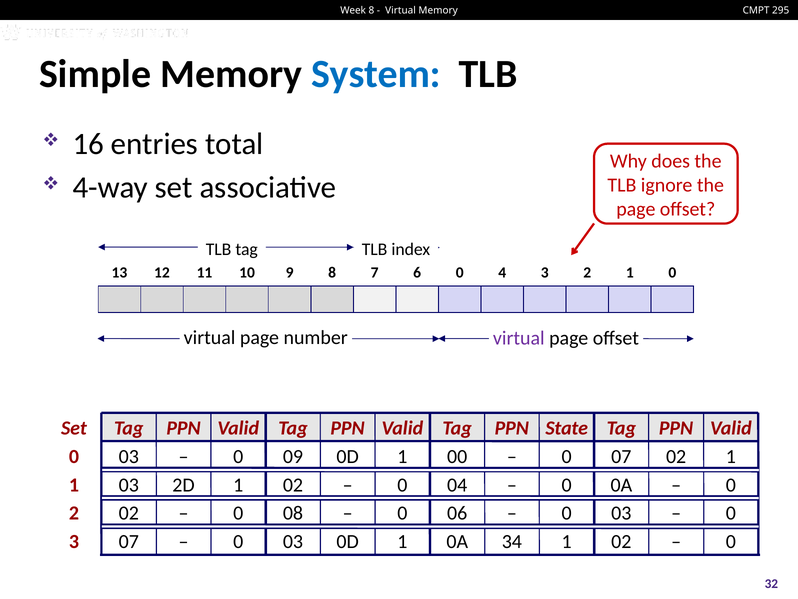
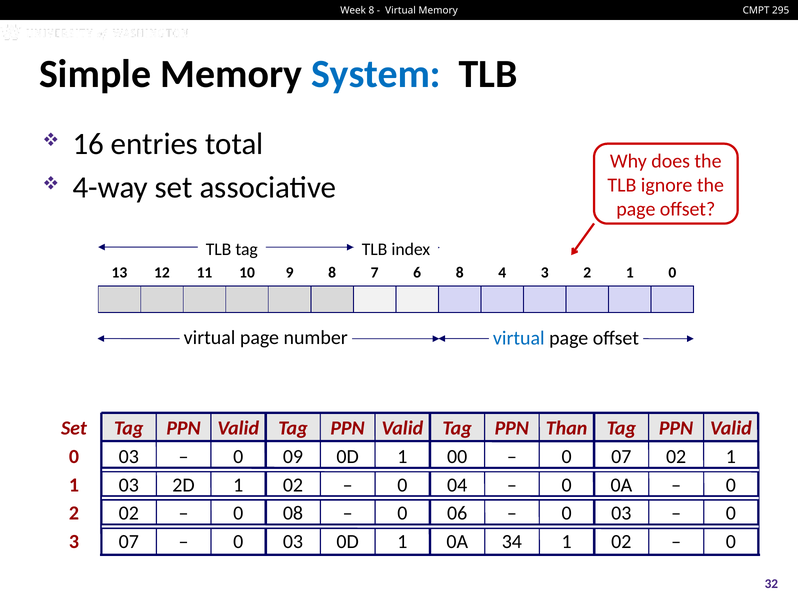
6 0: 0 -> 8 (460, 272)
virtual colour: purple -> blue (519, 338)
State: State -> Than (567, 428)
